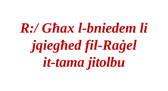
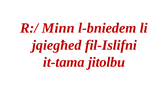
Għax: Għax -> Minn (58, 28)
fil-Raġel: fil-Raġel -> fil-Islifni (111, 45)
